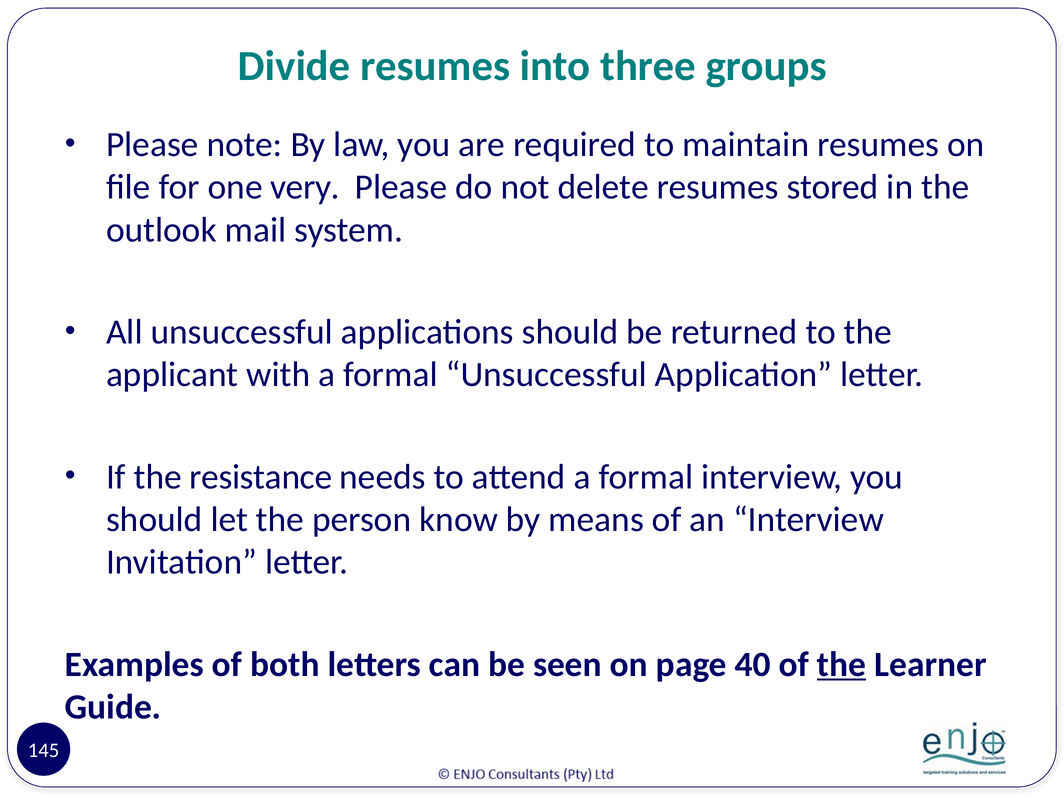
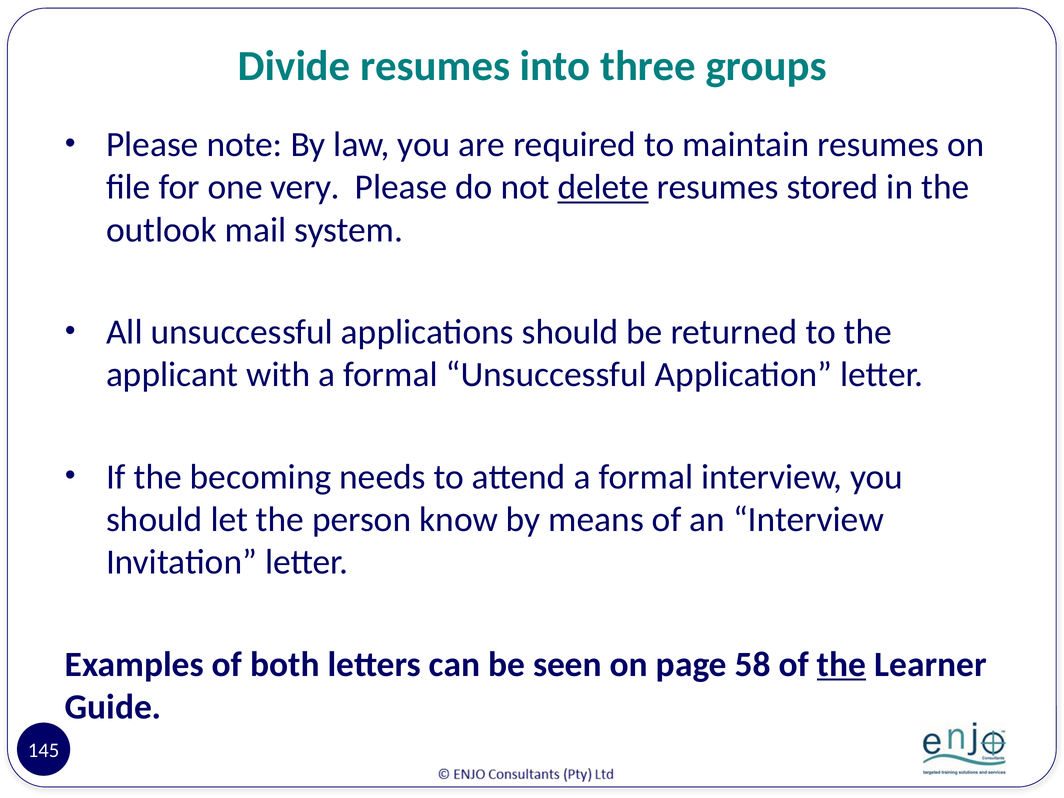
delete underline: none -> present (603, 187)
resistance: resistance -> becoming (261, 477)
40: 40 -> 58 (753, 664)
